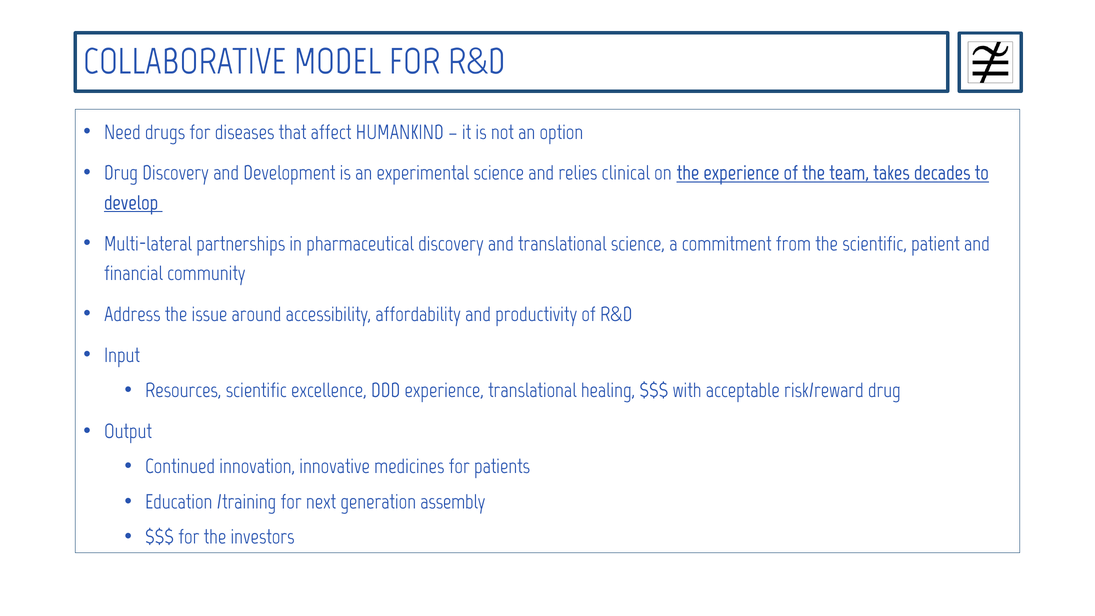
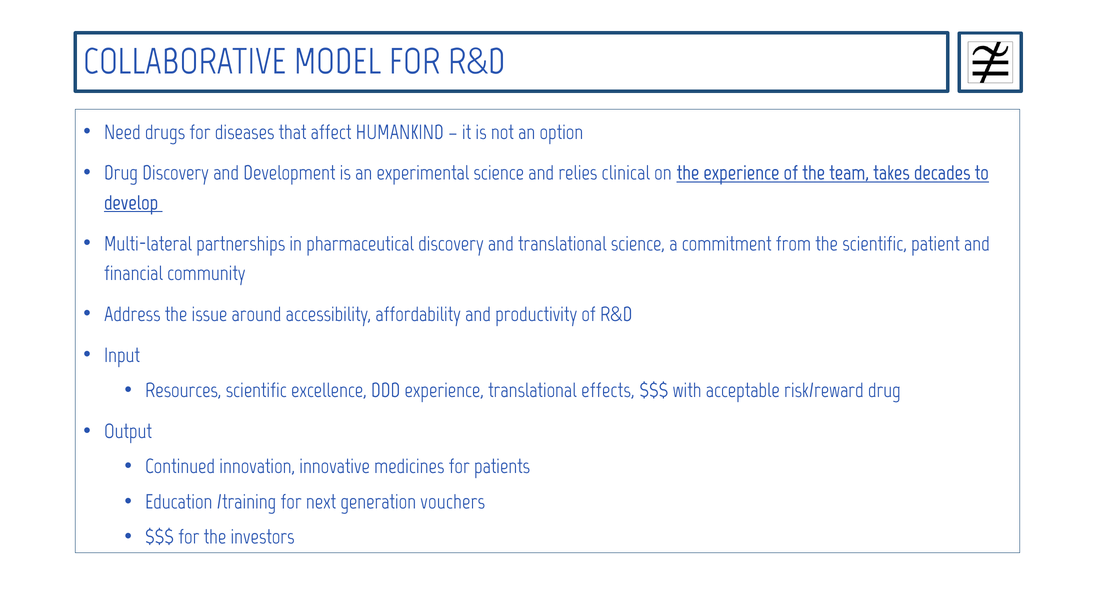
healing: healing -> effects (608, 390)
assembly: assembly -> vouchers (453, 502)
